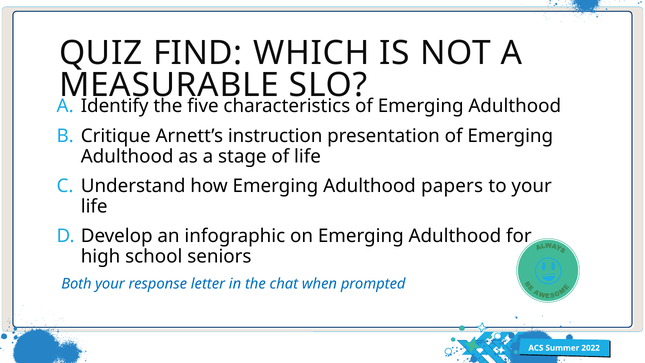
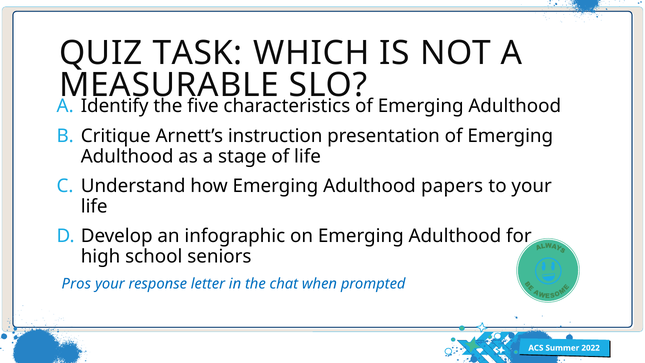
FIND: FIND -> TASK (198, 53)
Both: Both -> Pros (76, 284)
